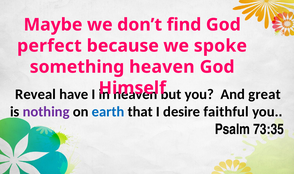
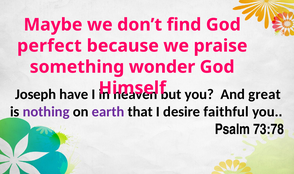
spoke: spoke -> praise (221, 46)
something heaven: heaven -> wonder (162, 67)
Reveal: Reveal -> Joseph (36, 94)
earth colour: blue -> purple (108, 112)
73:35: 73:35 -> 73:78 (269, 129)
